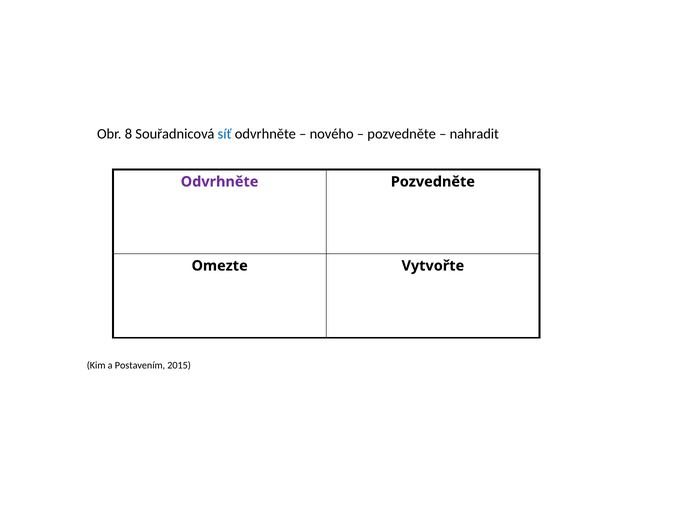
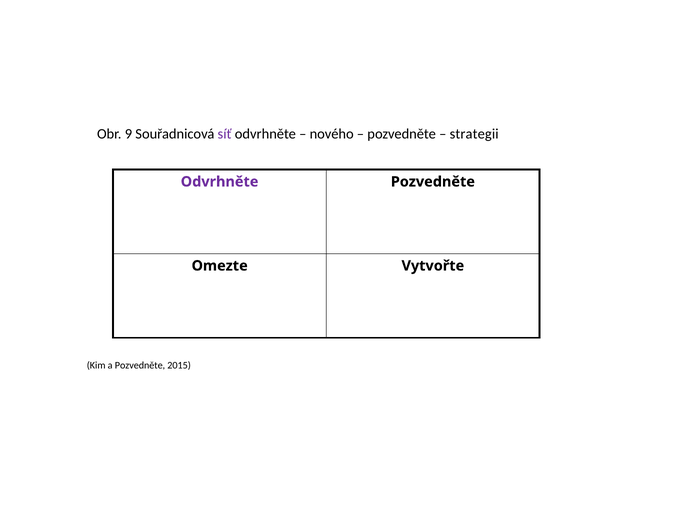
8: 8 -> 9 (128, 134)
síť colour: blue -> purple (225, 134)
nahradit: nahradit -> strategii (474, 134)
a Postavením: Postavením -> Pozvedněte (140, 365)
